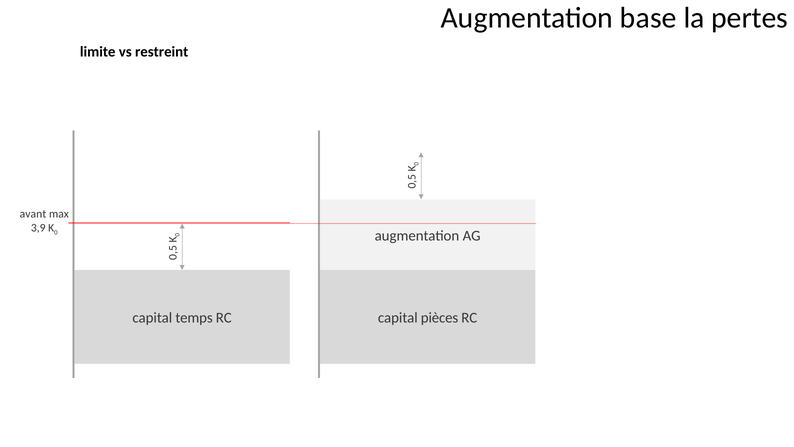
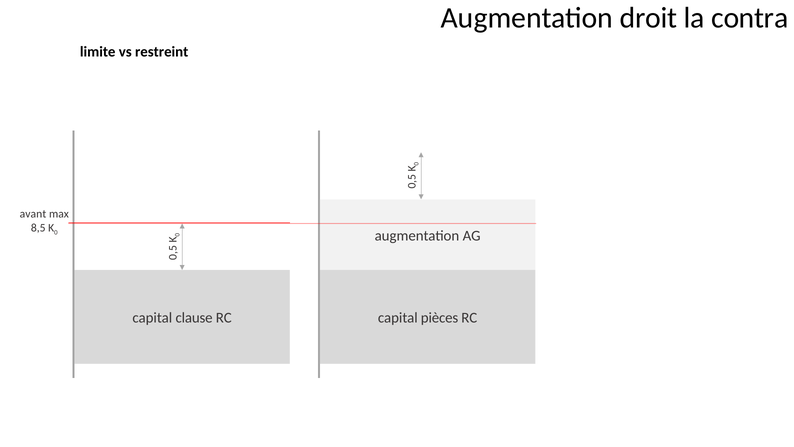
base: base -> droit (648, 18)
pertes: pertes -> contra (750, 18)
3,9: 3,9 -> 8,5 (38, 228)
temps: temps -> clause (194, 318)
